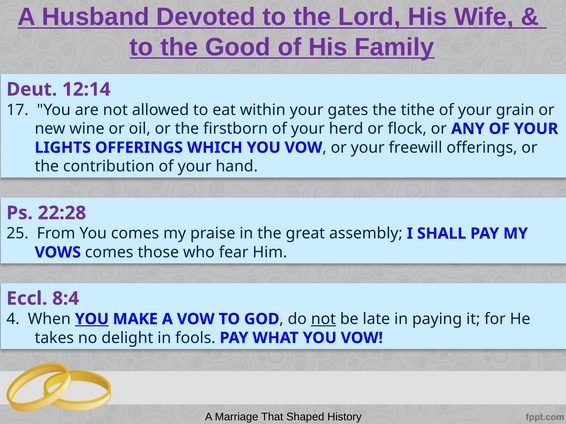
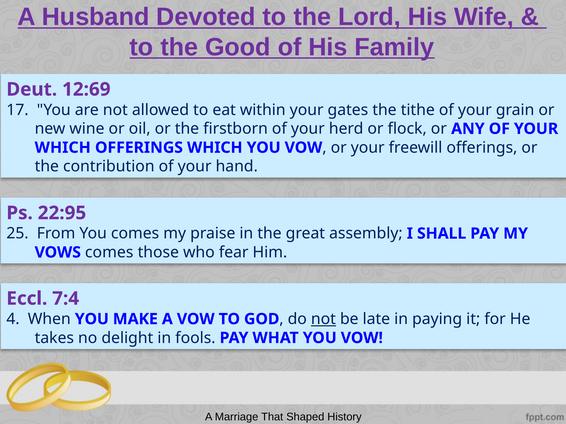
12:14: 12:14 -> 12:69 (86, 89)
LIGHTS: LIGHTS -> WHICH (63, 148)
22:28: 22:28 -> 22:95 (62, 213)
8:4: 8:4 -> 7:4 (66, 299)
YOU underline: present -> none (92, 319)
